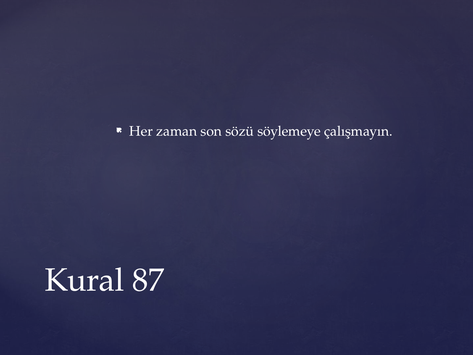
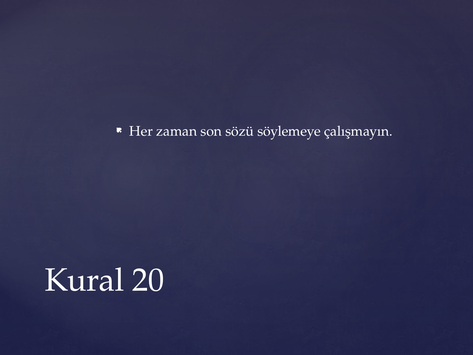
87: 87 -> 20 (148, 280)
